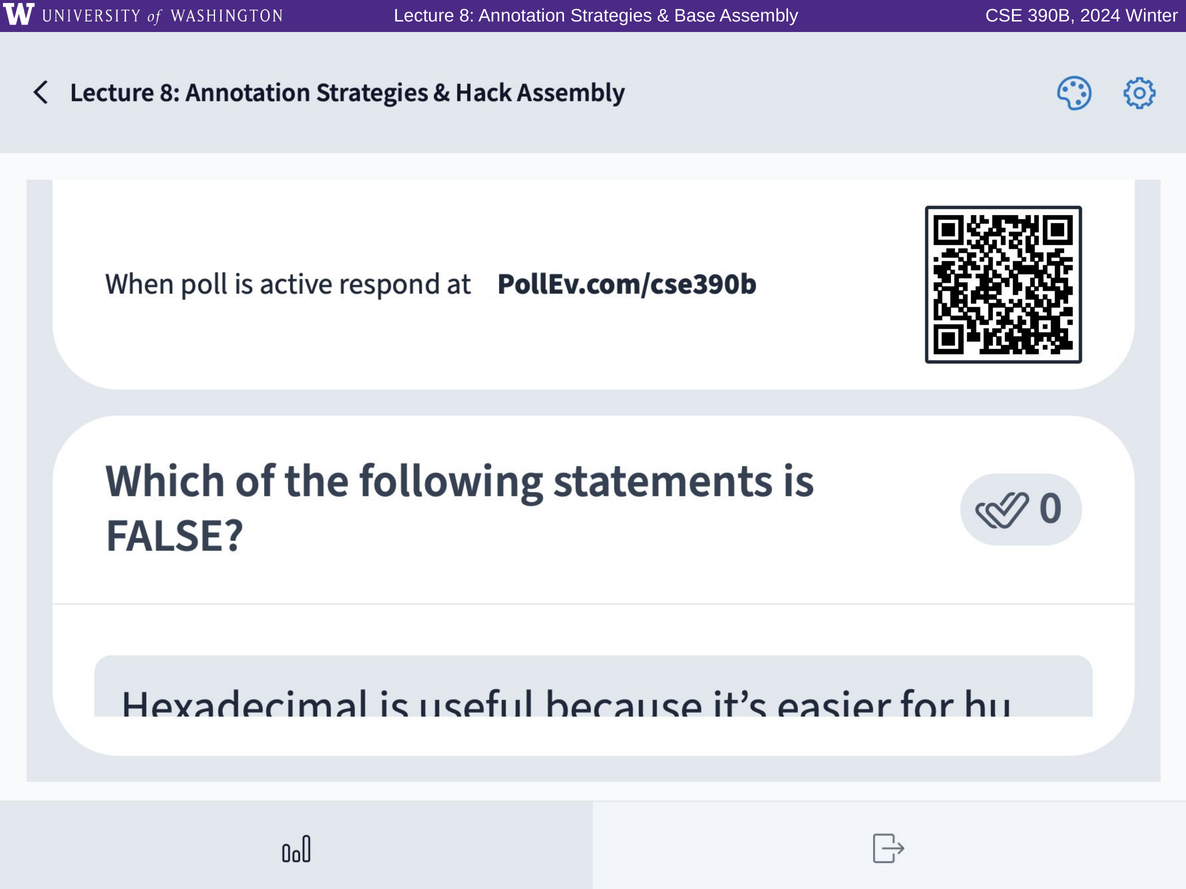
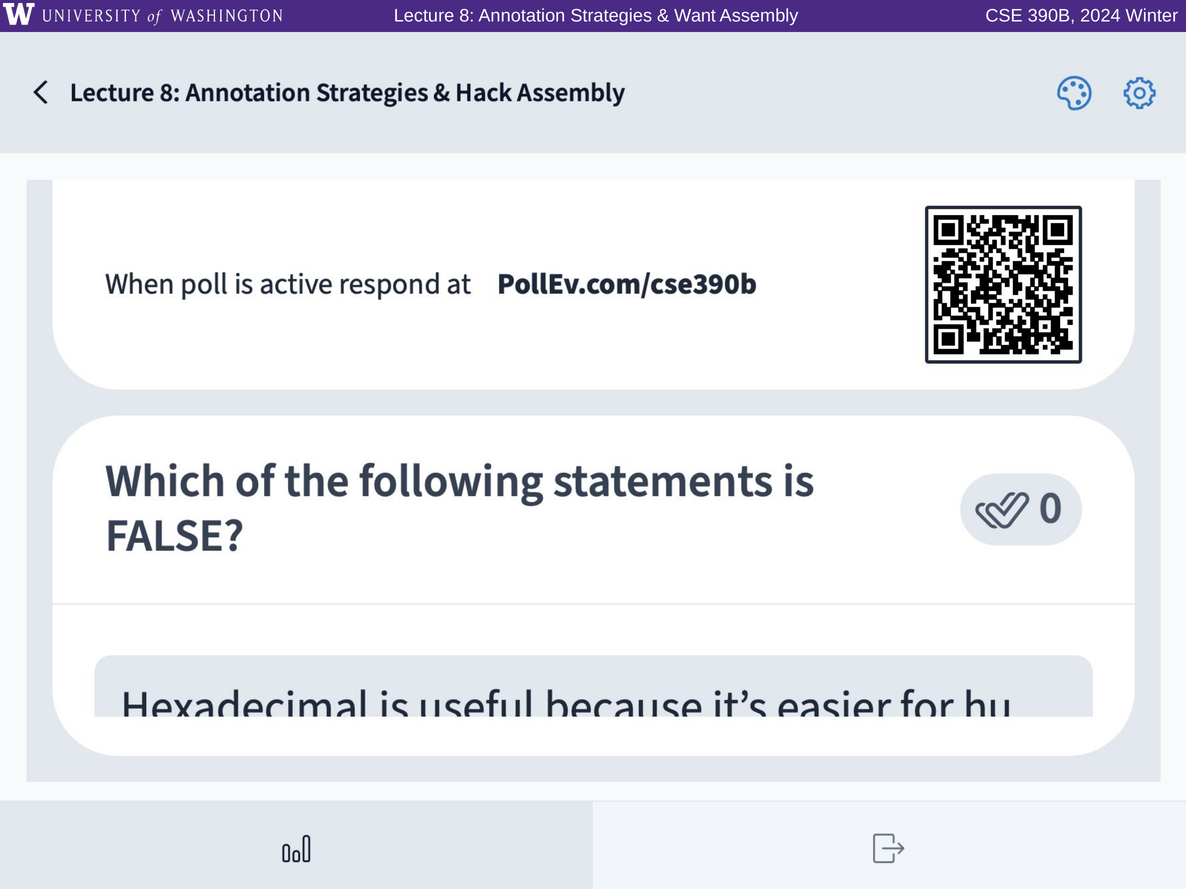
Base: Base -> Want (695, 16)
